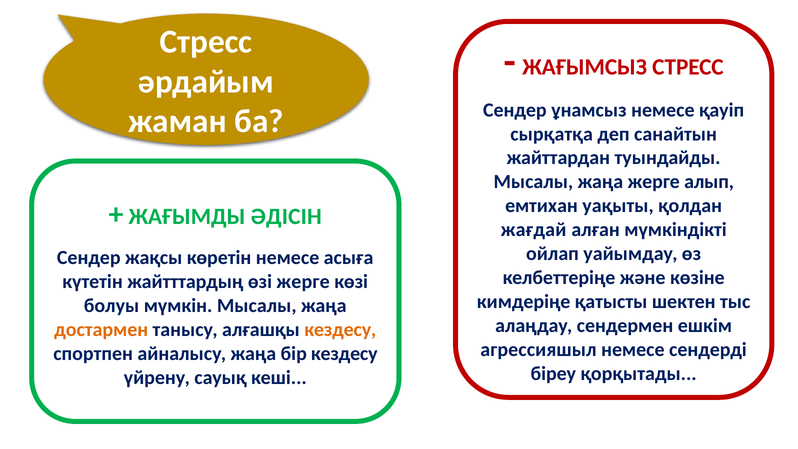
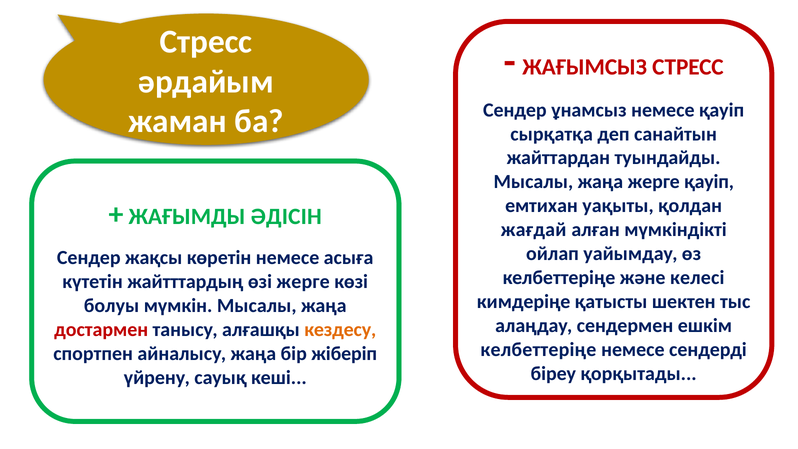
жерге алып: алып -> қауіп (709, 182)
көзіне: көзіне -> келесі (697, 278)
достармен colour: orange -> red (101, 329)
агрессияшыл: агрессияшыл -> келбеттеріңе (538, 349)
бір кездесу: кездесу -> жіберіп (344, 353)
